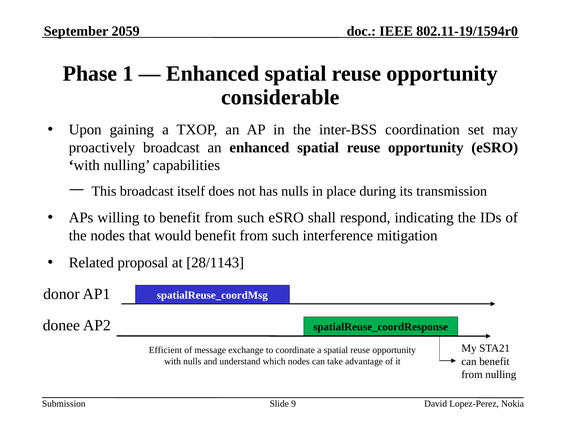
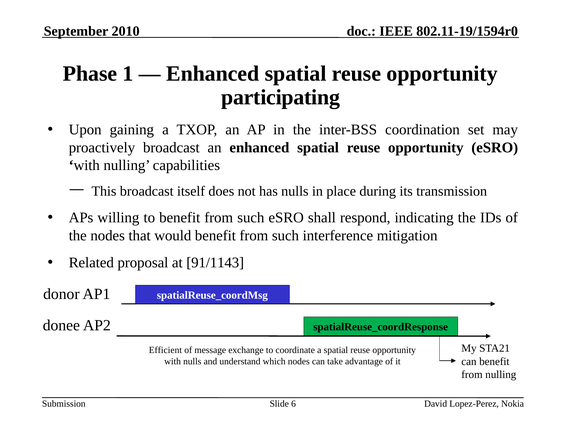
2059: 2059 -> 2010 (126, 31)
considerable: considerable -> participating (281, 97)
28/1143: 28/1143 -> 91/1143 (215, 263)
9: 9 -> 6 (294, 404)
